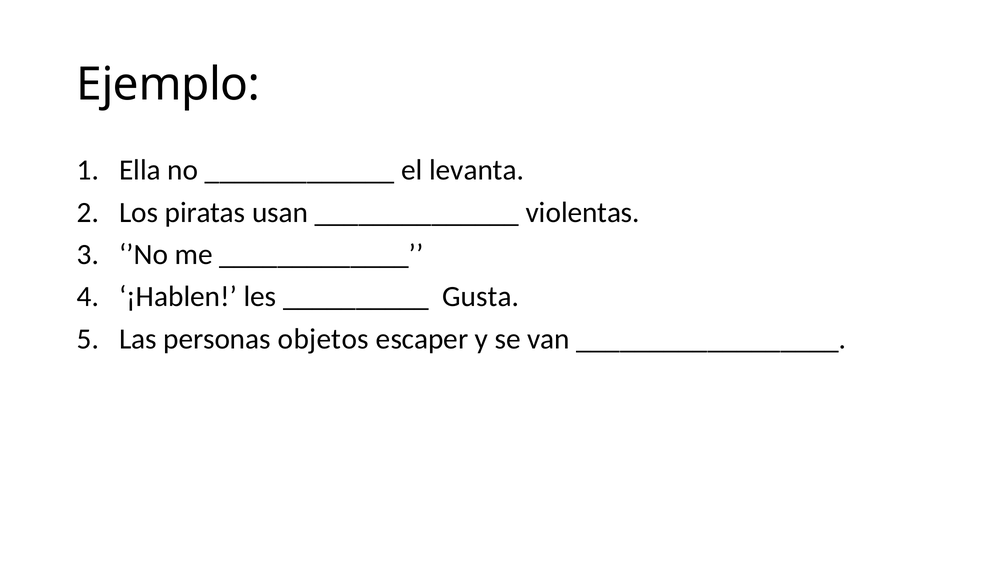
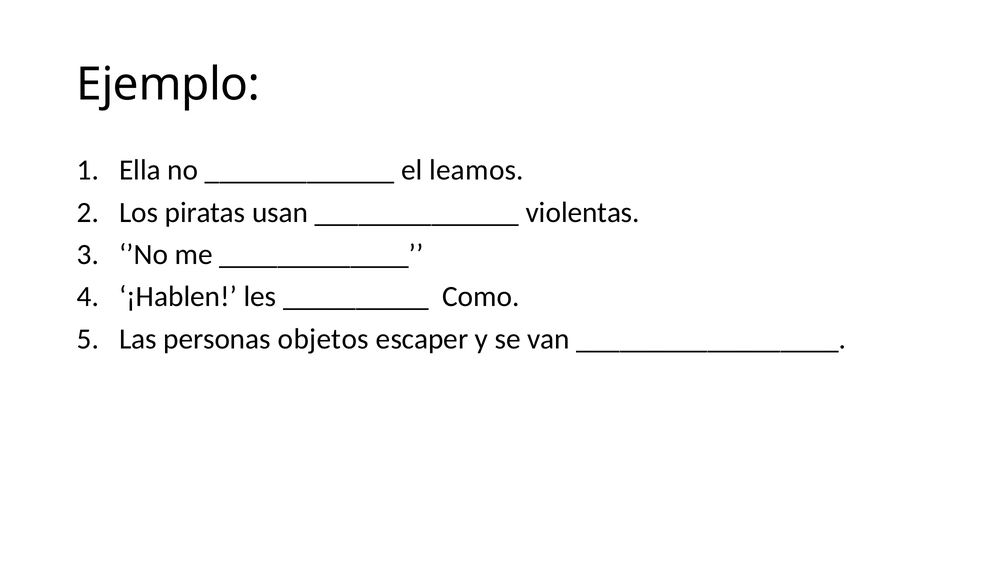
levanta: levanta -> leamos (477, 170)
Gusta: Gusta -> Como (481, 297)
